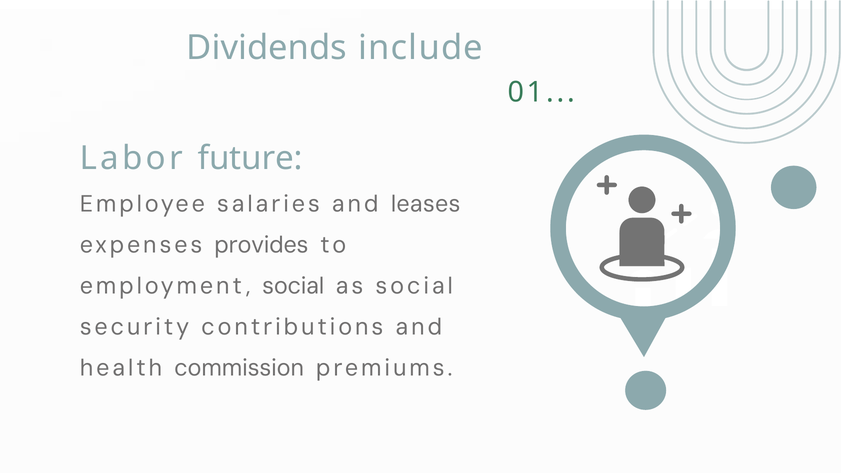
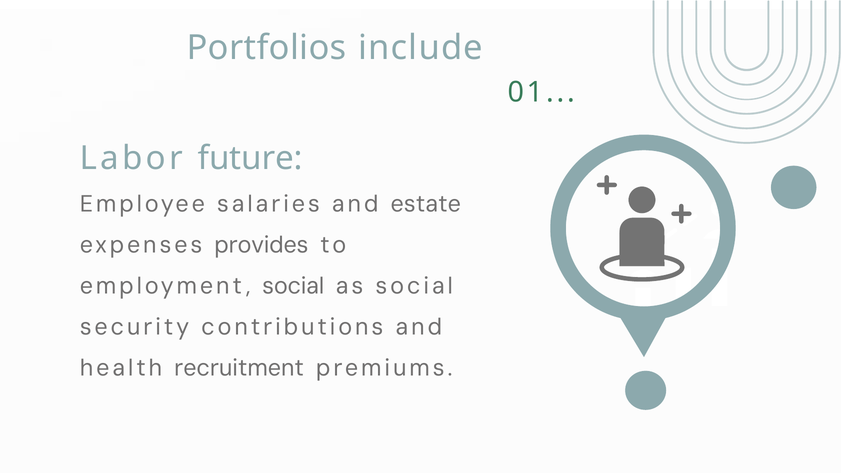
Dividends: Dividends -> Portfolios (266, 48)
leases: leases -> estate (426, 204)
commission: commission -> recruitment (239, 368)
